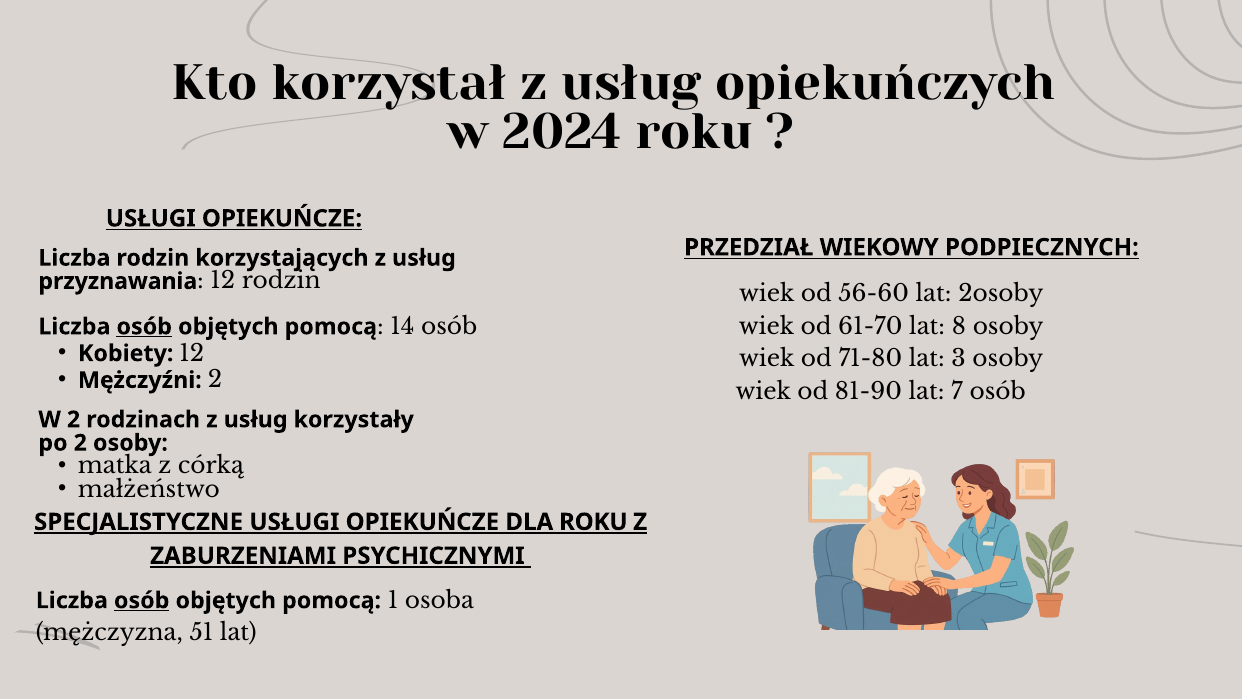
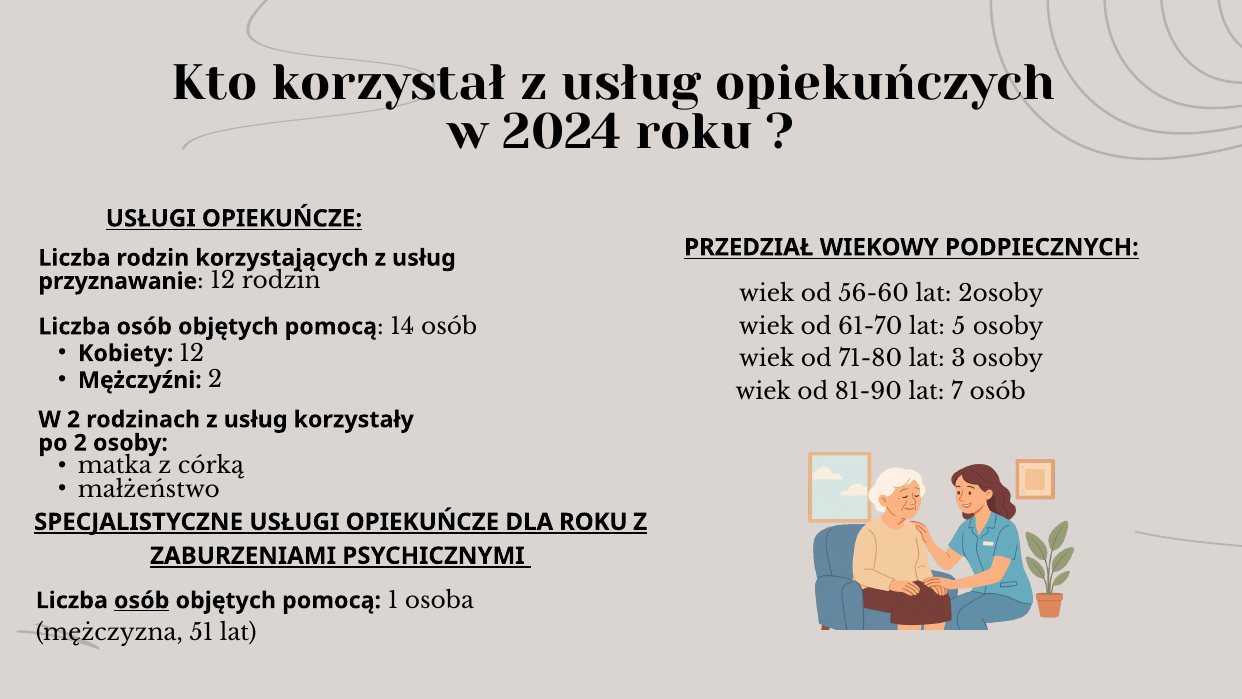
przyznawania: przyznawania -> przyznawanie (118, 281)
8: 8 -> 5 (959, 326)
osób underline: present -> none (144, 326)
